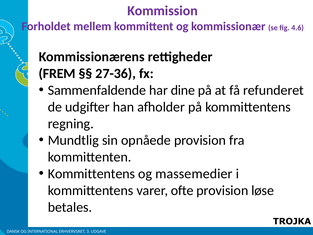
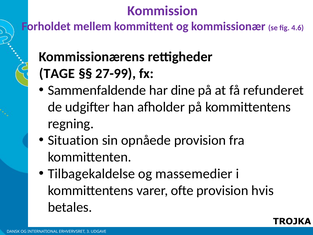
FREM: FREM -> TAGE (57, 73)
27-36: 27-36 -> 27-99 (116, 73)
Mundtlig: Mundtlig -> Situation (73, 140)
Kommittentens: Kommittentens -> Tilbagekaldelse (91, 174)
løse: løse -> hvis (263, 190)
